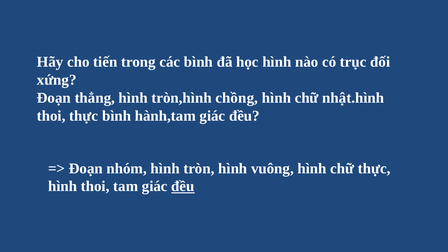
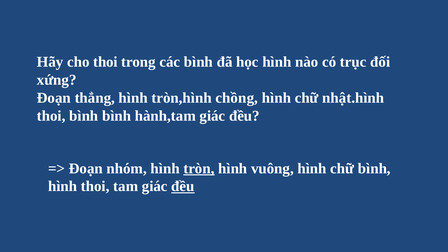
cho tiến: tiến -> thoi (105, 62)
thoi thực: thực -> bình (84, 116)
tròn underline: none -> present (199, 168)
chữ thực: thực -> bình (374, 168)
